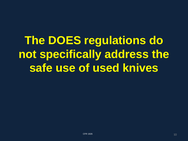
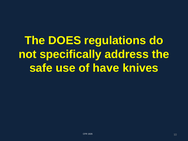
used: used -> have (106, 68)
